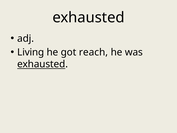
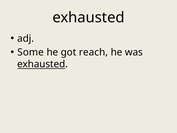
Living: Living -> Some (31, 52)
